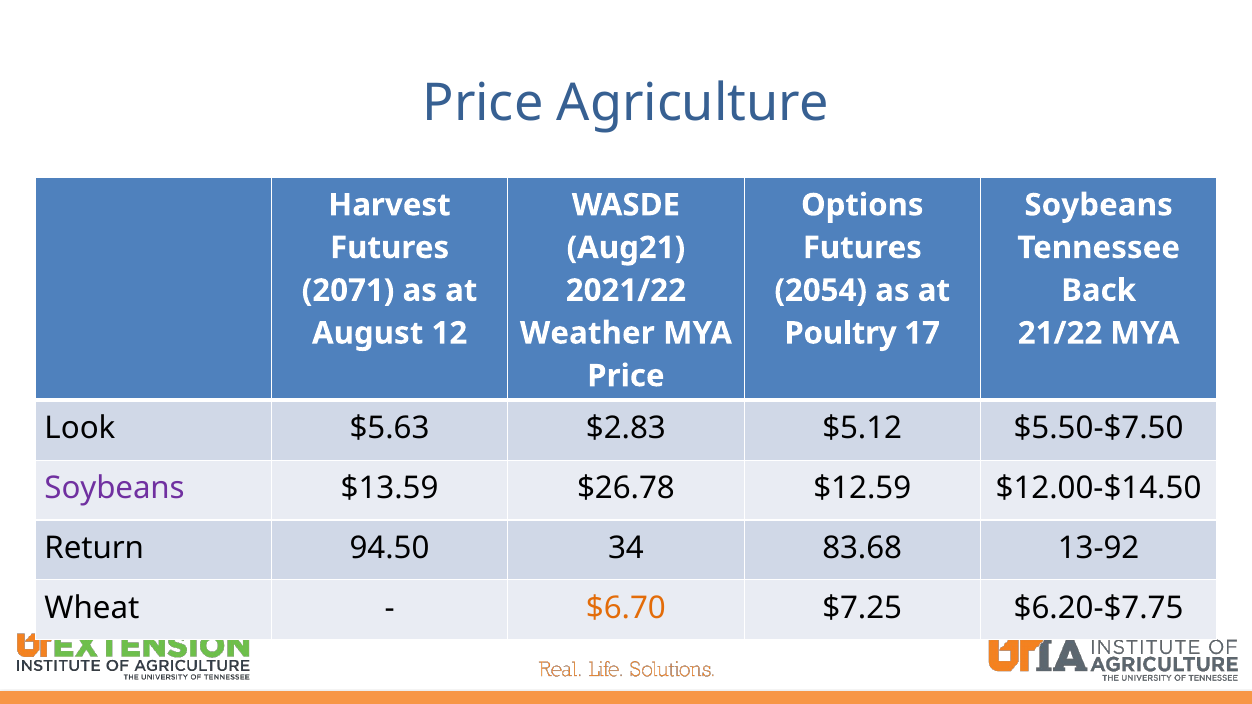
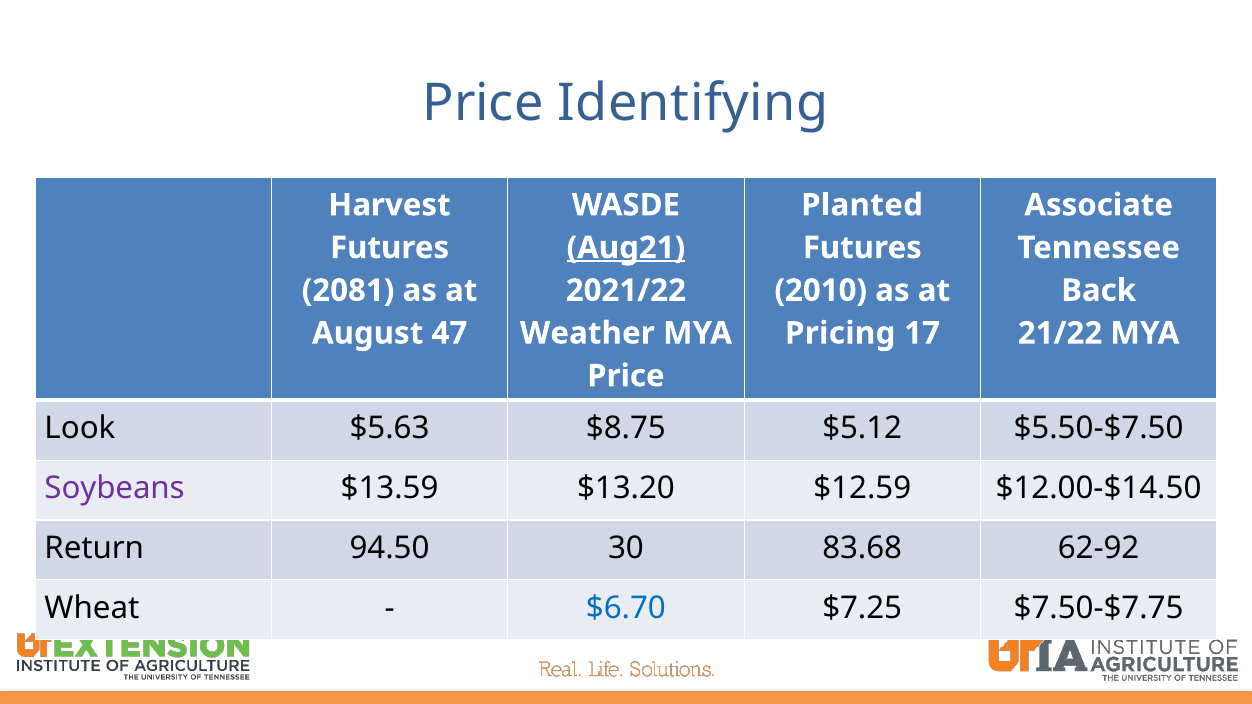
Agriculture: Agriculture -> Identifying (693, 103)
Options: Options -> Planted (862, 205)
Soybeans: Soybeans -> Associate (1099, 205)
Aug21 underline: none -> present (626, 248)
2071: 2071 -> 2081 (348, 291)
2054: 2054 -> 2010 (821, 291)
12: 12 -> 47 (449, 333)
Poultry: Poultry -> Pricing (840, 333)
$2.83: $2.83 -> $8.75 (626, 428)
$26.78: $26.78 -> $13.20 (626, 488)
34: 34 -> 30 (626, 548)
13-92: 13-92 -> 62-92 (1099, 548)
$6.70 colour: orange -> blue (626, 608)
$6.20-$7.75: $6.20-$7.75 -> $7.50-$7.75 (1099, 608)
